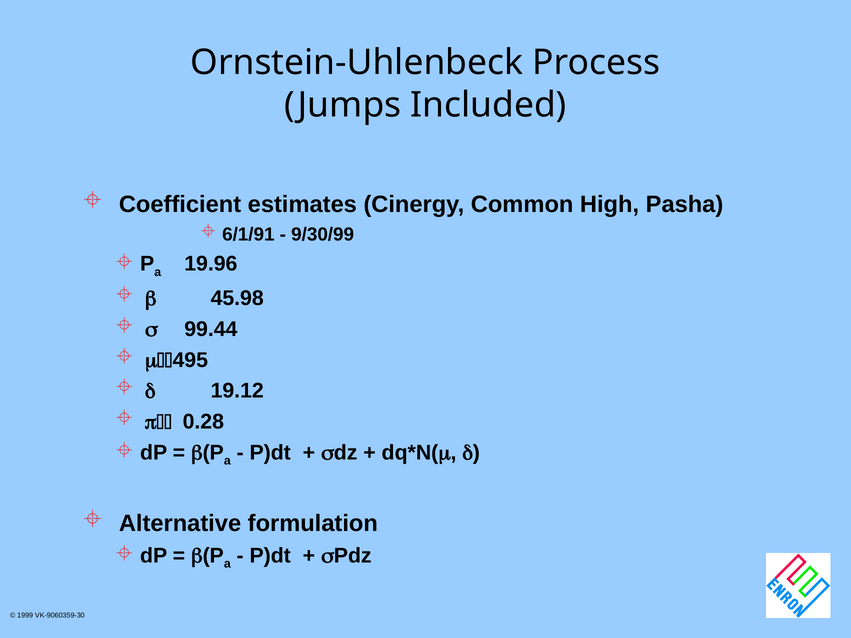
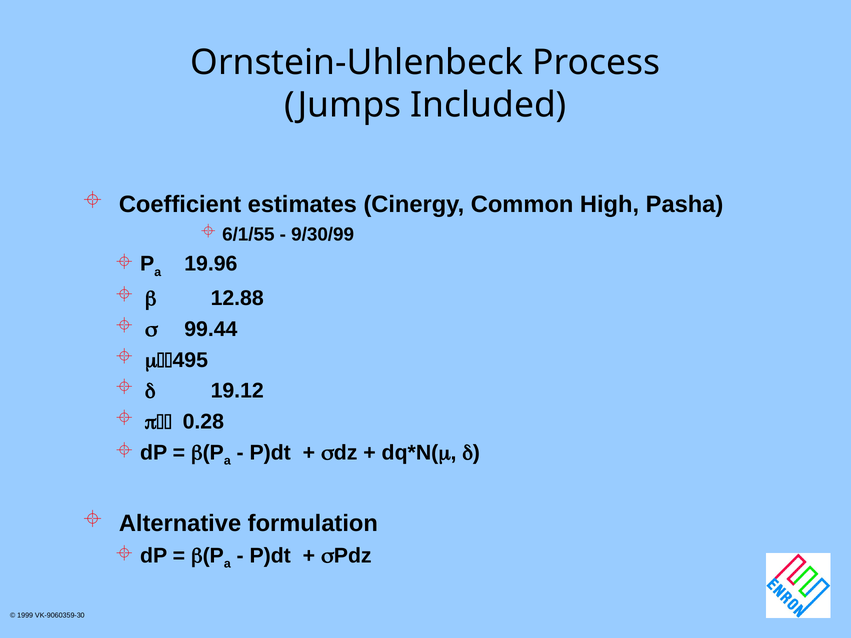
6/1/91: 6/1/91 -> 6/1/55 (248, 234)
45.98: 45.98 -> 12.88 (237, 298)
